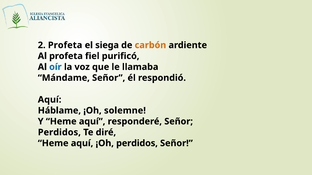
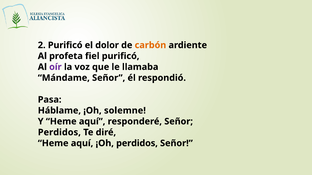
2 Profeta: Profeta -> Purificó (65, 45)
siega: siega -> dolor (107, 45)
oír colour: blue -> purple (55, 67)
Aquí: Aquí -> Pasa (50, 100)
